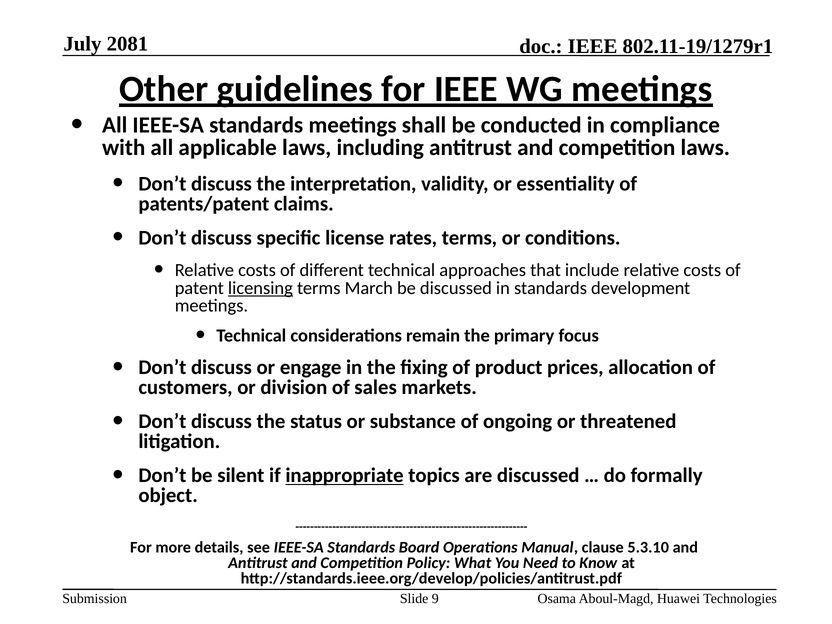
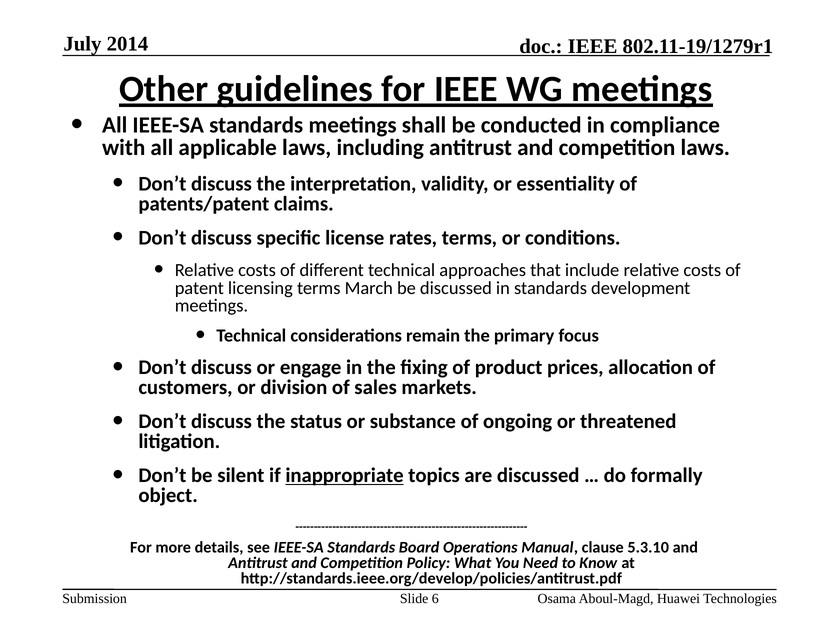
2081: 2081 -> 2014 (127, 44)
licensing underline: present -> none (260, 288)
9: 9 -> 6 (435, 598)
